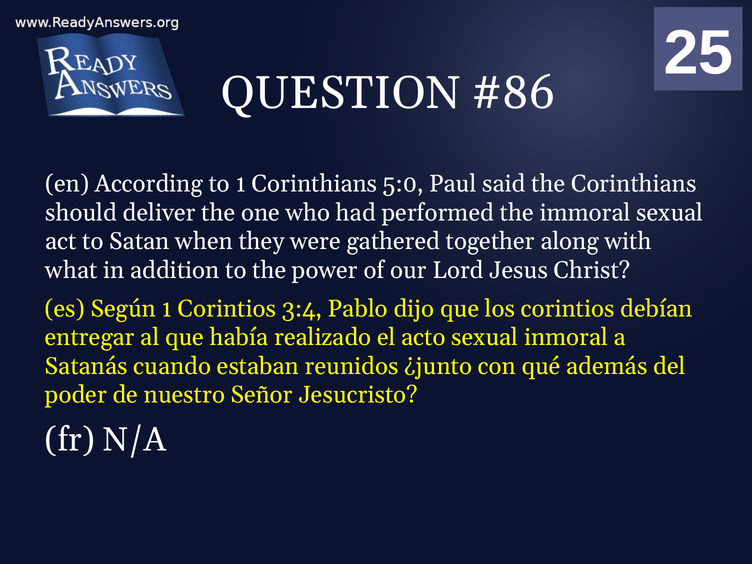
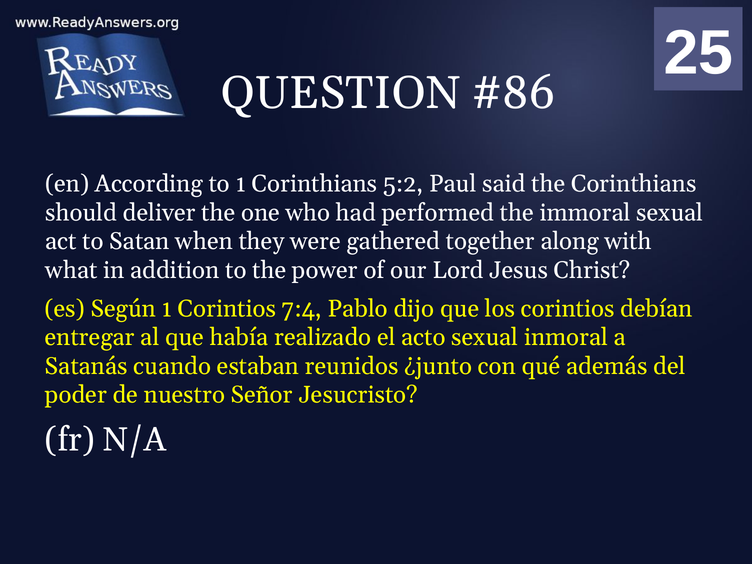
5:0: 5:0 -> 5:2 (403, 184)
3:4: 3:4 -> 7:4 (302, 309)
